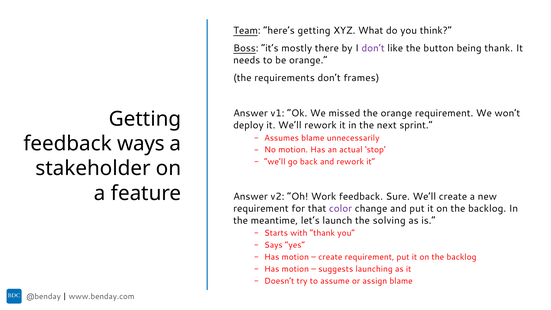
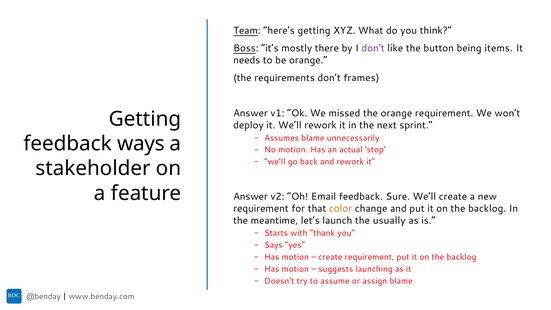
being thank: thank -> items (499, 48)
Work: Work -> Email (324, 196)
color colour: purple -> orange (341, 208)
solving: solving -> usually (389, 220)
